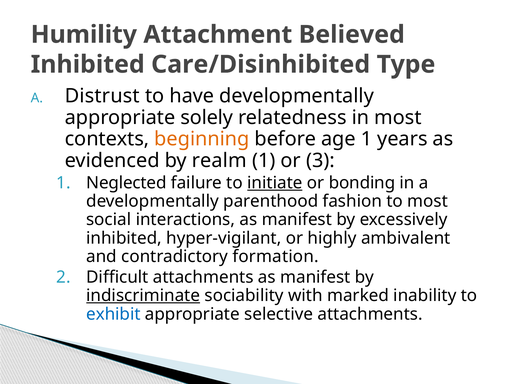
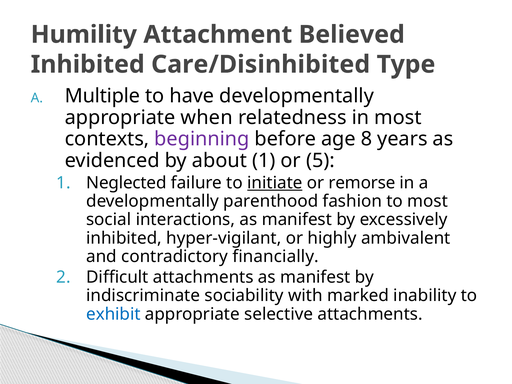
Distrust: Distrust -> Multiple (102, 96)
solely: solely -> when (207, 118)
beginning colour: orange -> purple (202, 139)
age 1: 1 -> 8 (366, 139)
realm: realm -> about (219, 160)
3: 3 -> 5 (320, 160)
bonding: bonding -> remorse (362, 183)
formation: formation -> financially (276, 256)
indiscriminate underline: present -> none (143, 296)
